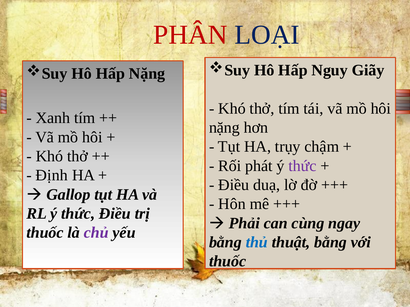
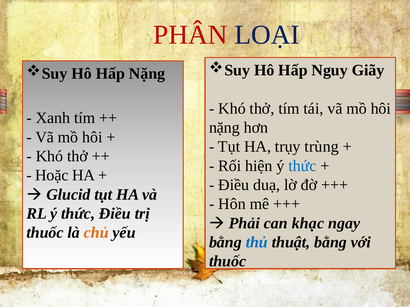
chậm: chậm -> trùng (322, 147)
phát: phát -> hiện (259, 166)
thức colour: purple -> blue (303, 166)
Định: Định -> Hoặc (52, 176)
Gallop: Gallop -> Glucid (68, 195)
cùng: cùng -> khạc (308, 223)
chủ colour: purple -> orange (96, 233)
